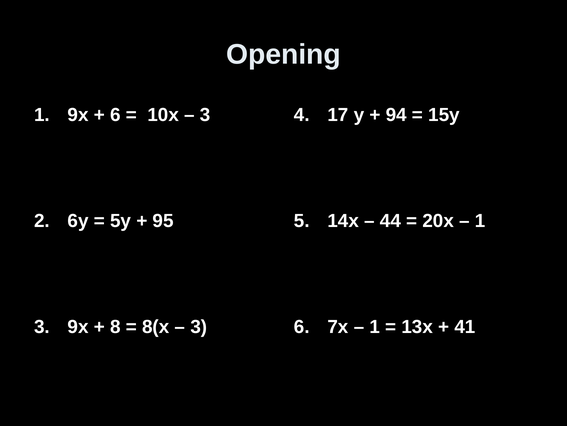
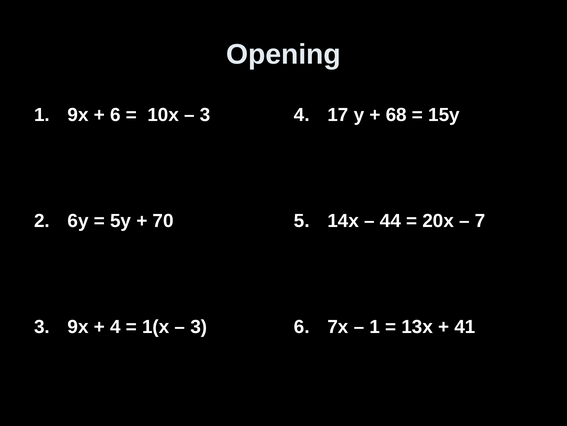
94: 94 -> 68 (396, 115)
95: 95 -> 70 (163, 221)
1: 1 -> 7 (480, 221)
8: 8 -> 4 (115, 326)
8(x: 8(x -> 1(x (156, 326)
